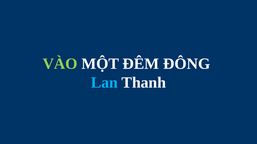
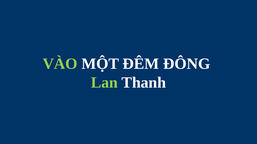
Lan colour: light blue -> light green (104, 83)
